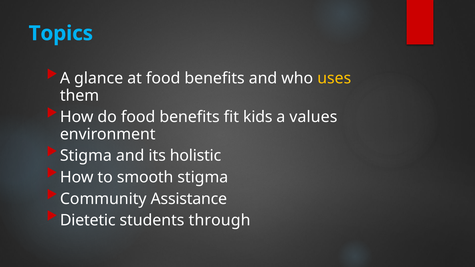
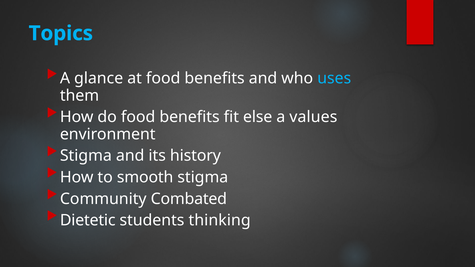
uses colour: yellow -> light blue (334, 78)
kids: kids -> else (258, 117)
holistic: holistic -> history (195, 156)
Assistance: Assistance -> Combated (189, 199)
through: through -> thinking (220, 220)
